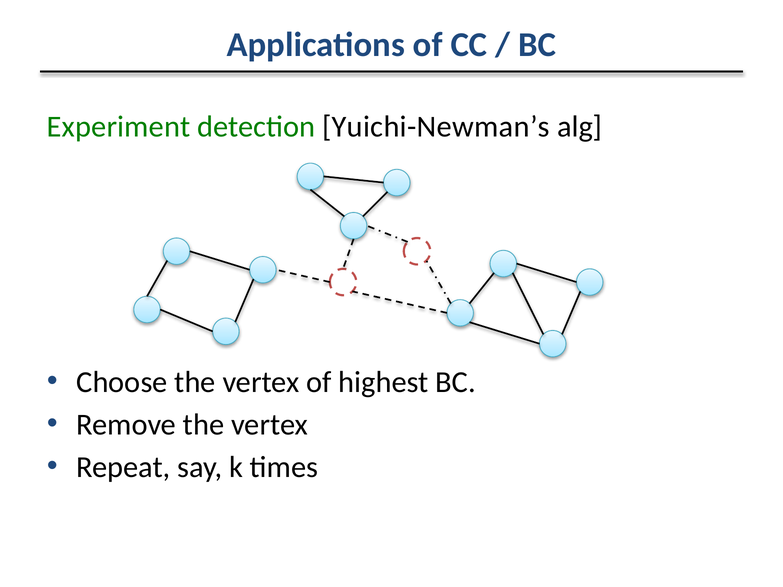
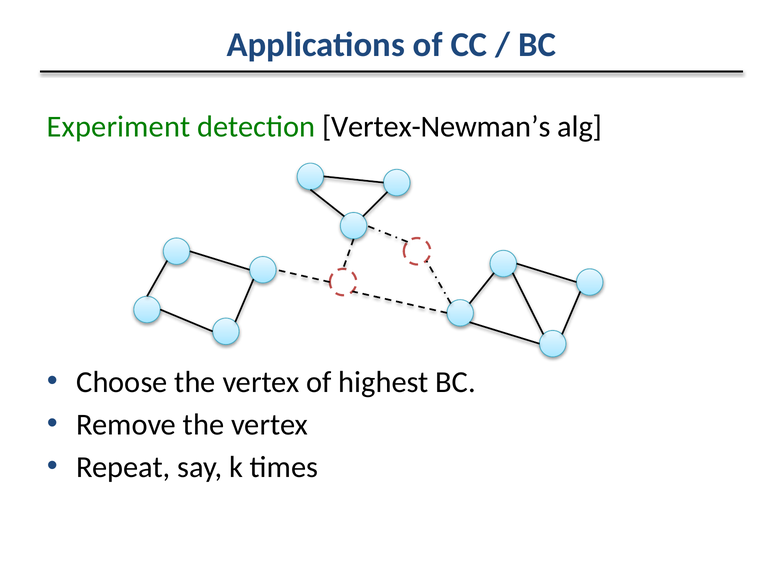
Yuichi-Newman’s: Yuichi-Newman’s -> Vertex-Newman’s (436, 127)
